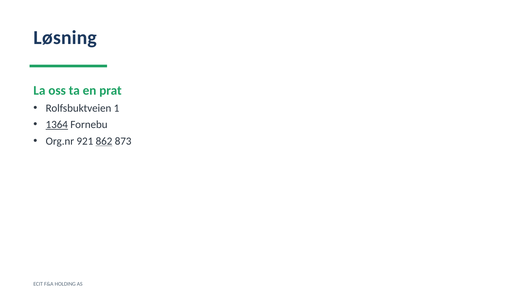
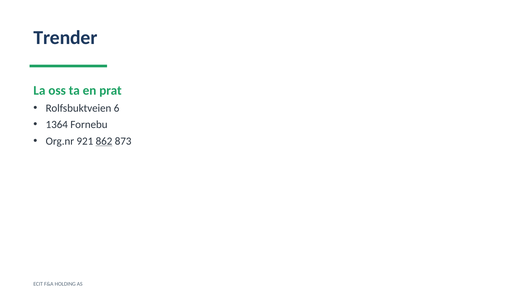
Løsning: Løsning -> Trender (65, 37)
1: 1 -> 6 (117, 108)
1364 underline: present -> none (57, 124)
